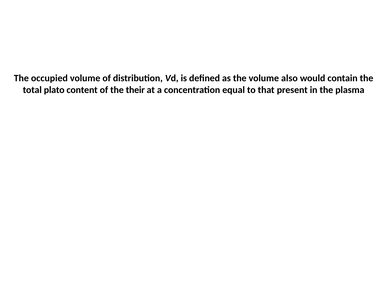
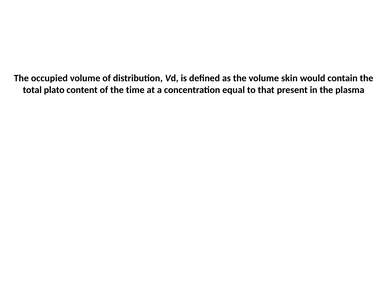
also: also -> skin (289, 78)
their: their -> time (135, 90)
